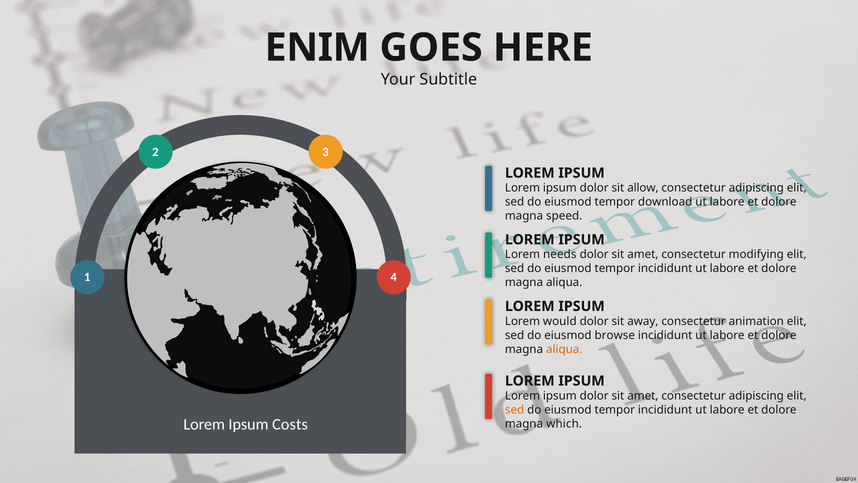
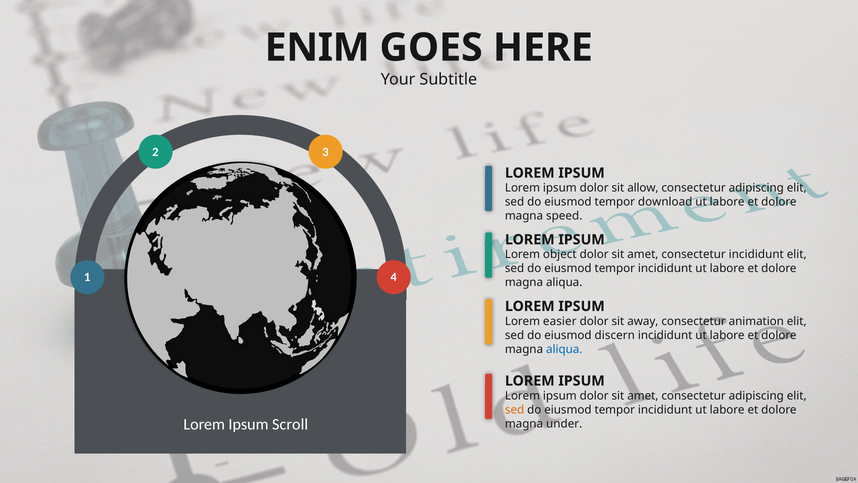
needs: needs -> object (560, 254)
consectetur modifying: modifying -> incididunt (756, 254)
would: would -> easier (560, 321)
browse: browse -> discern (615, 335)
aliqua colour: orange -> blue (564, 349)
Costs: Costs -> Scroll (290, 424)
which: which -> under (564, 423)
